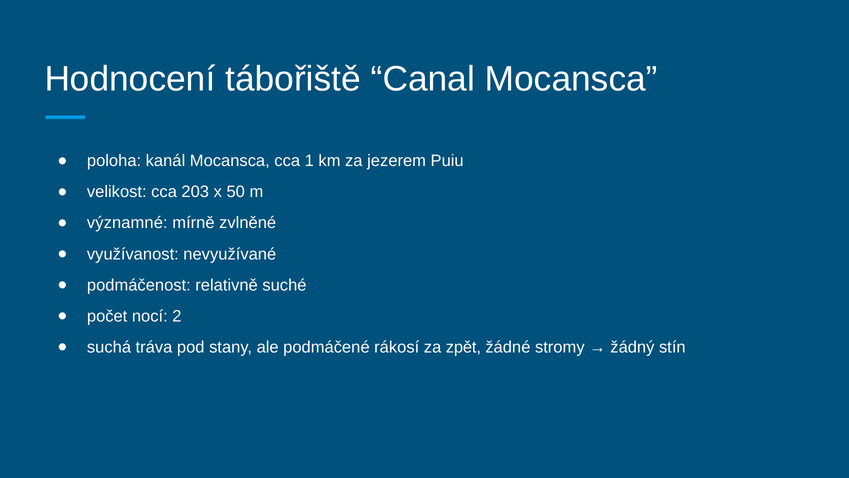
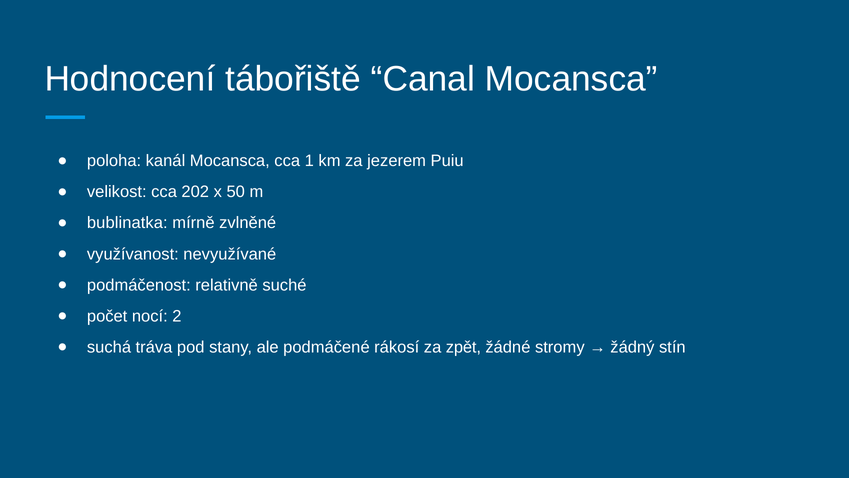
203: 203 -> 202 (195, 192)
významné: významné -> bublinatka (127, 223)
